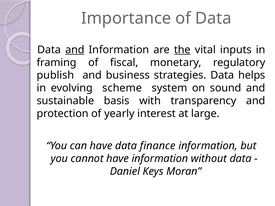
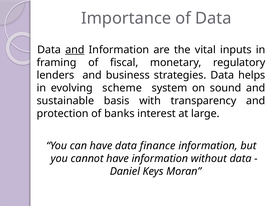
the underline: present -> none (182, 50)
publish: publish -> lenders (55, 75)
yearly: yearly -> banks (119, 114)
